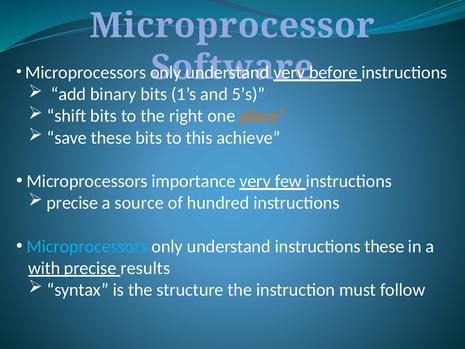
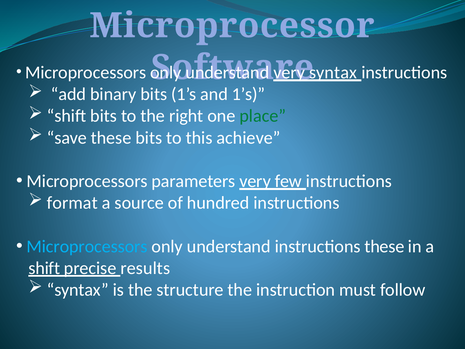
before: before -> syntax (333, 73)
and 5’s: 5’s -> 1’s (248, 94)
place colour: orange -> green (263, 116)
importance: importance -> parameters (193, 181)
precise: precise -> format (72, 203)
with: with -> shift (44, 268)
